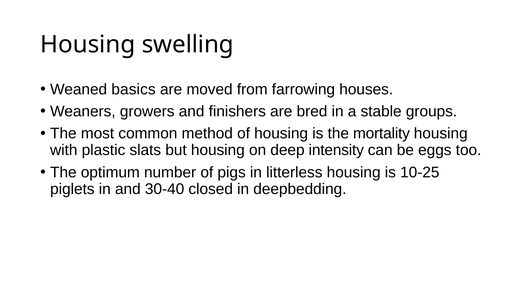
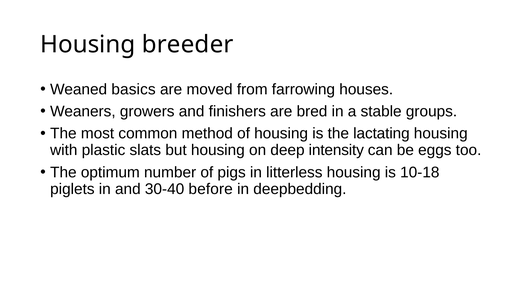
swelling: swelling -> breeder (188, 44)
mortality: mortality -> lactating (381, 134)
10-25: 10-25 -> 10-18 (420, 172)
closed: closed -> before (211, 189)
